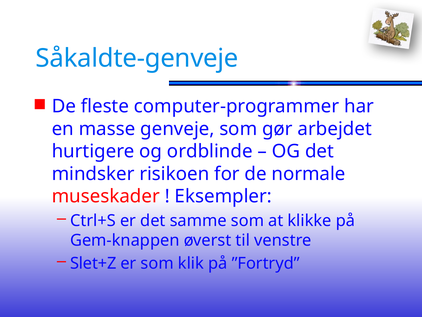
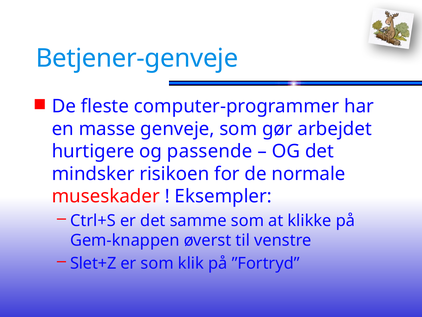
Såkaldte-genveje: Såkaldte-genveje -> Betjener-genveje (137, 58)
ordblinde: ordblinde -> passende (210, 151)
